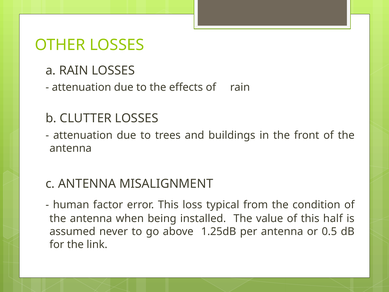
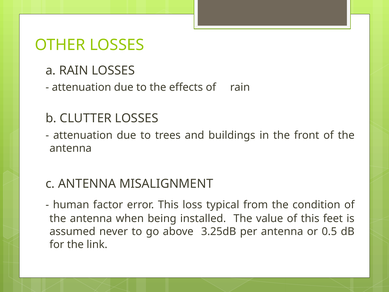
half: half -> feet (333, 218)
1.25dB: 1.25dB -> 3.25dB (219, 231)
